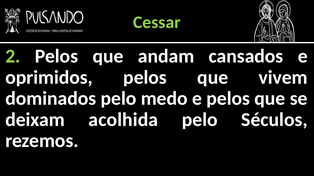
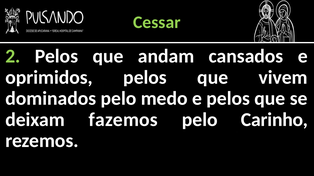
acolhida: acolhida -> fazemos (123, 120)
Séculos: Séculos -> Carinho (274, 120)
